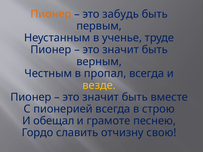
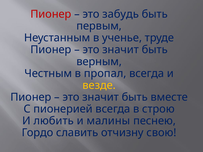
Пионер colour: orange -> red (51, 14)
обещал: обещал -> любить (54, 121)
грамоте: грамоте -> малины (108, 121)
